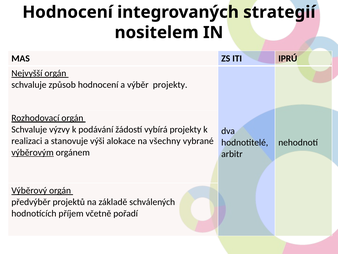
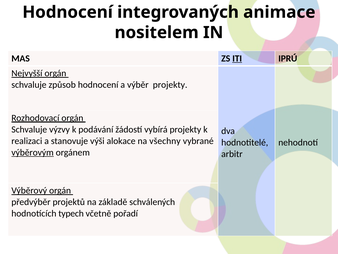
strategií: strategií -> animace (279, 12)
ITI underline: none -> present (237, 58)
příjem: příjem -> typech (71, 213)
